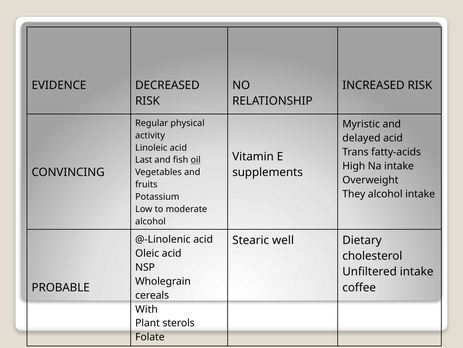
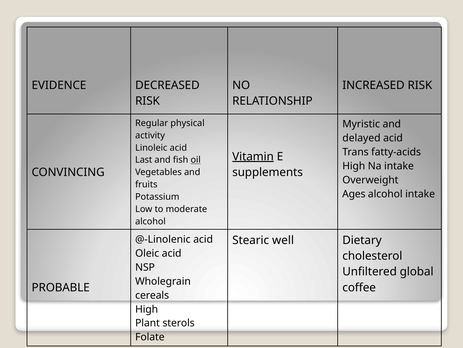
Vitamin underline: none -> present (253, 156)
They: They -> Ages (354, 194)
Unfiltered intake: intake -> global (417, 271)
With: With -> High (147, 309)
